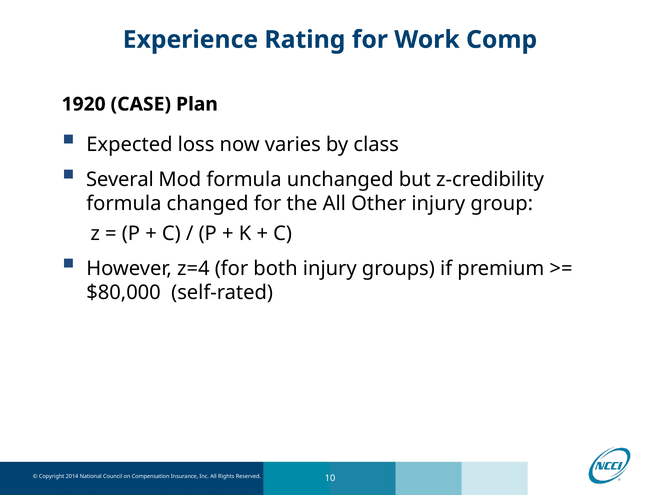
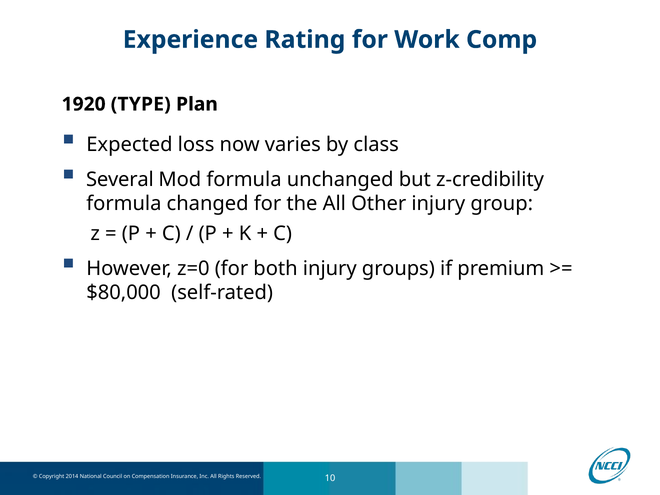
CASE: CASE -> TYPE (141, 104)
z=4: z=4 -> z=0 (193, 269)
